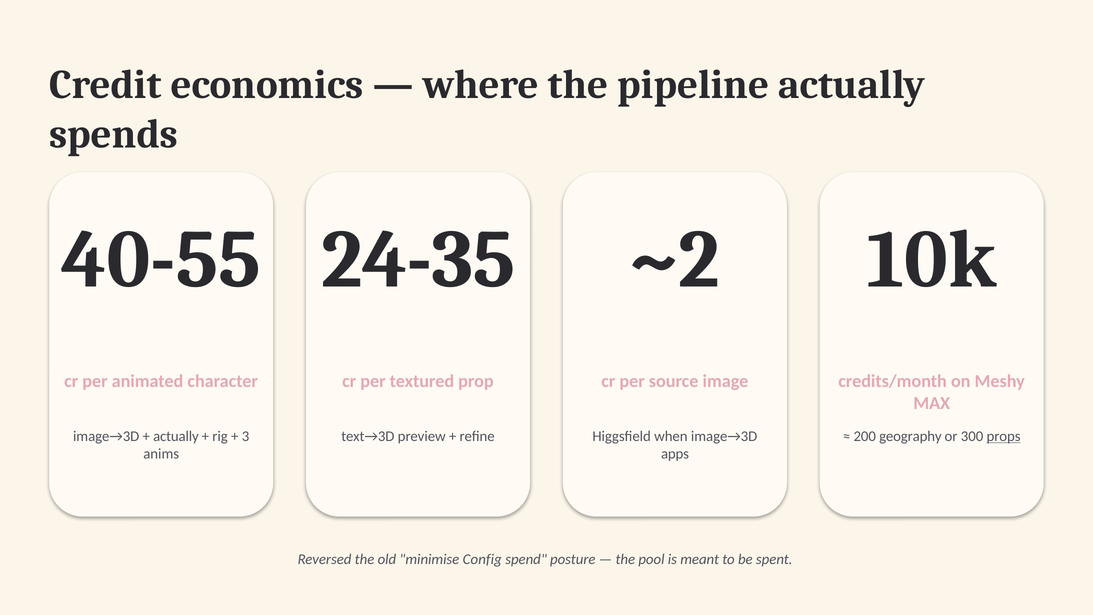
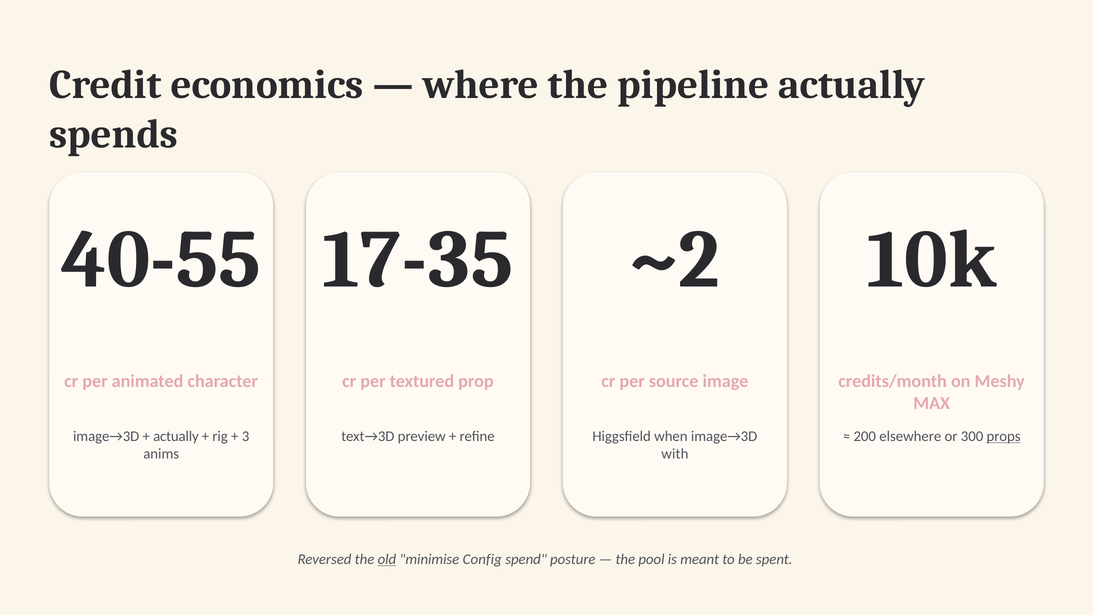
24-35: 24-35 -> 17-35 (418, 260)
geography: geography -> elsewhere (910, 436)
apps: apps -> with (675, 454)
old underline: none -> present (387, 559)
